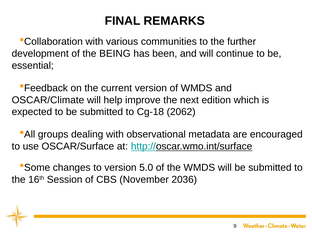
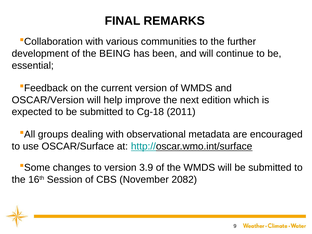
OSCAR/Climate: OSCAR/Climate -> OSCAR/Version (48, 100)
2062: 2062 -> 2011 (181, 112)
5.0: 5.0 -> 3.9 (146, 168)
2036: 2036 -> 2082 (184, 180)
